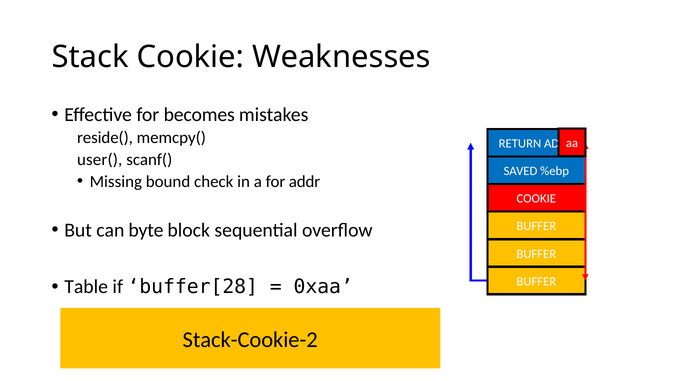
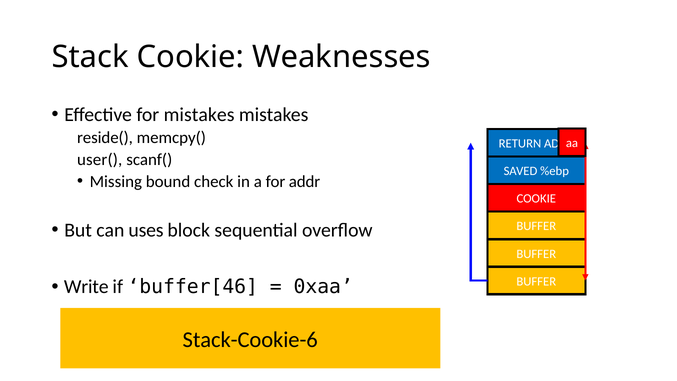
for becomes: becomes -> mistakes (199, 114)
byte: byte -> uses (146, 230)
Table: Table -> Write (86, 287)
buffer[28: buffer[28 -> buffer[46 (193, 287)
Stack-Cookie-2: Stack-Cookie-2 -> Stack-Cookie-6 (250, 340)
